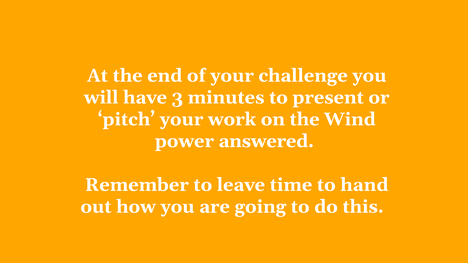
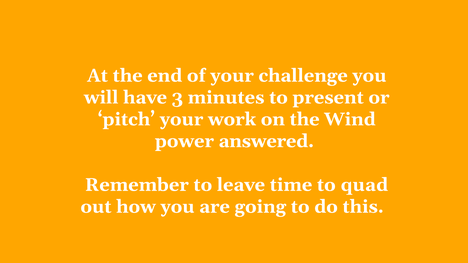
hand: hand -> quad (364, 185)
